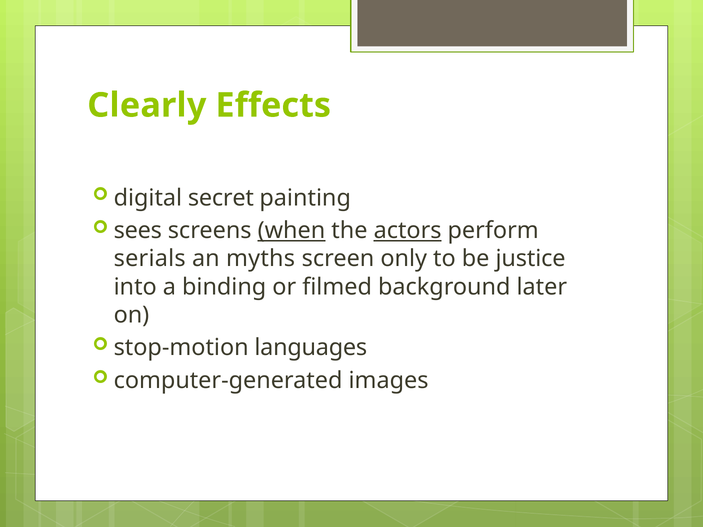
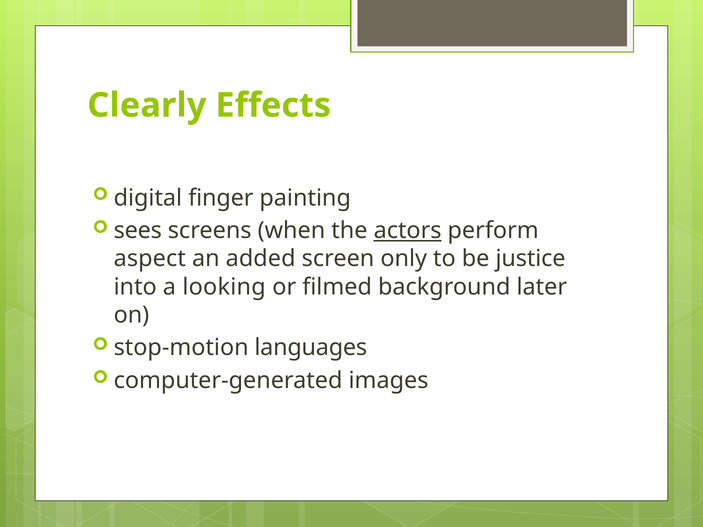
secret: secret -> finger (221, 198)
when underline: present -> none (291, 231)
serials: serials -> aspect (150, 259)
myths: myths -> added (261, 259)
binding: binding -> looking (224, 287)
